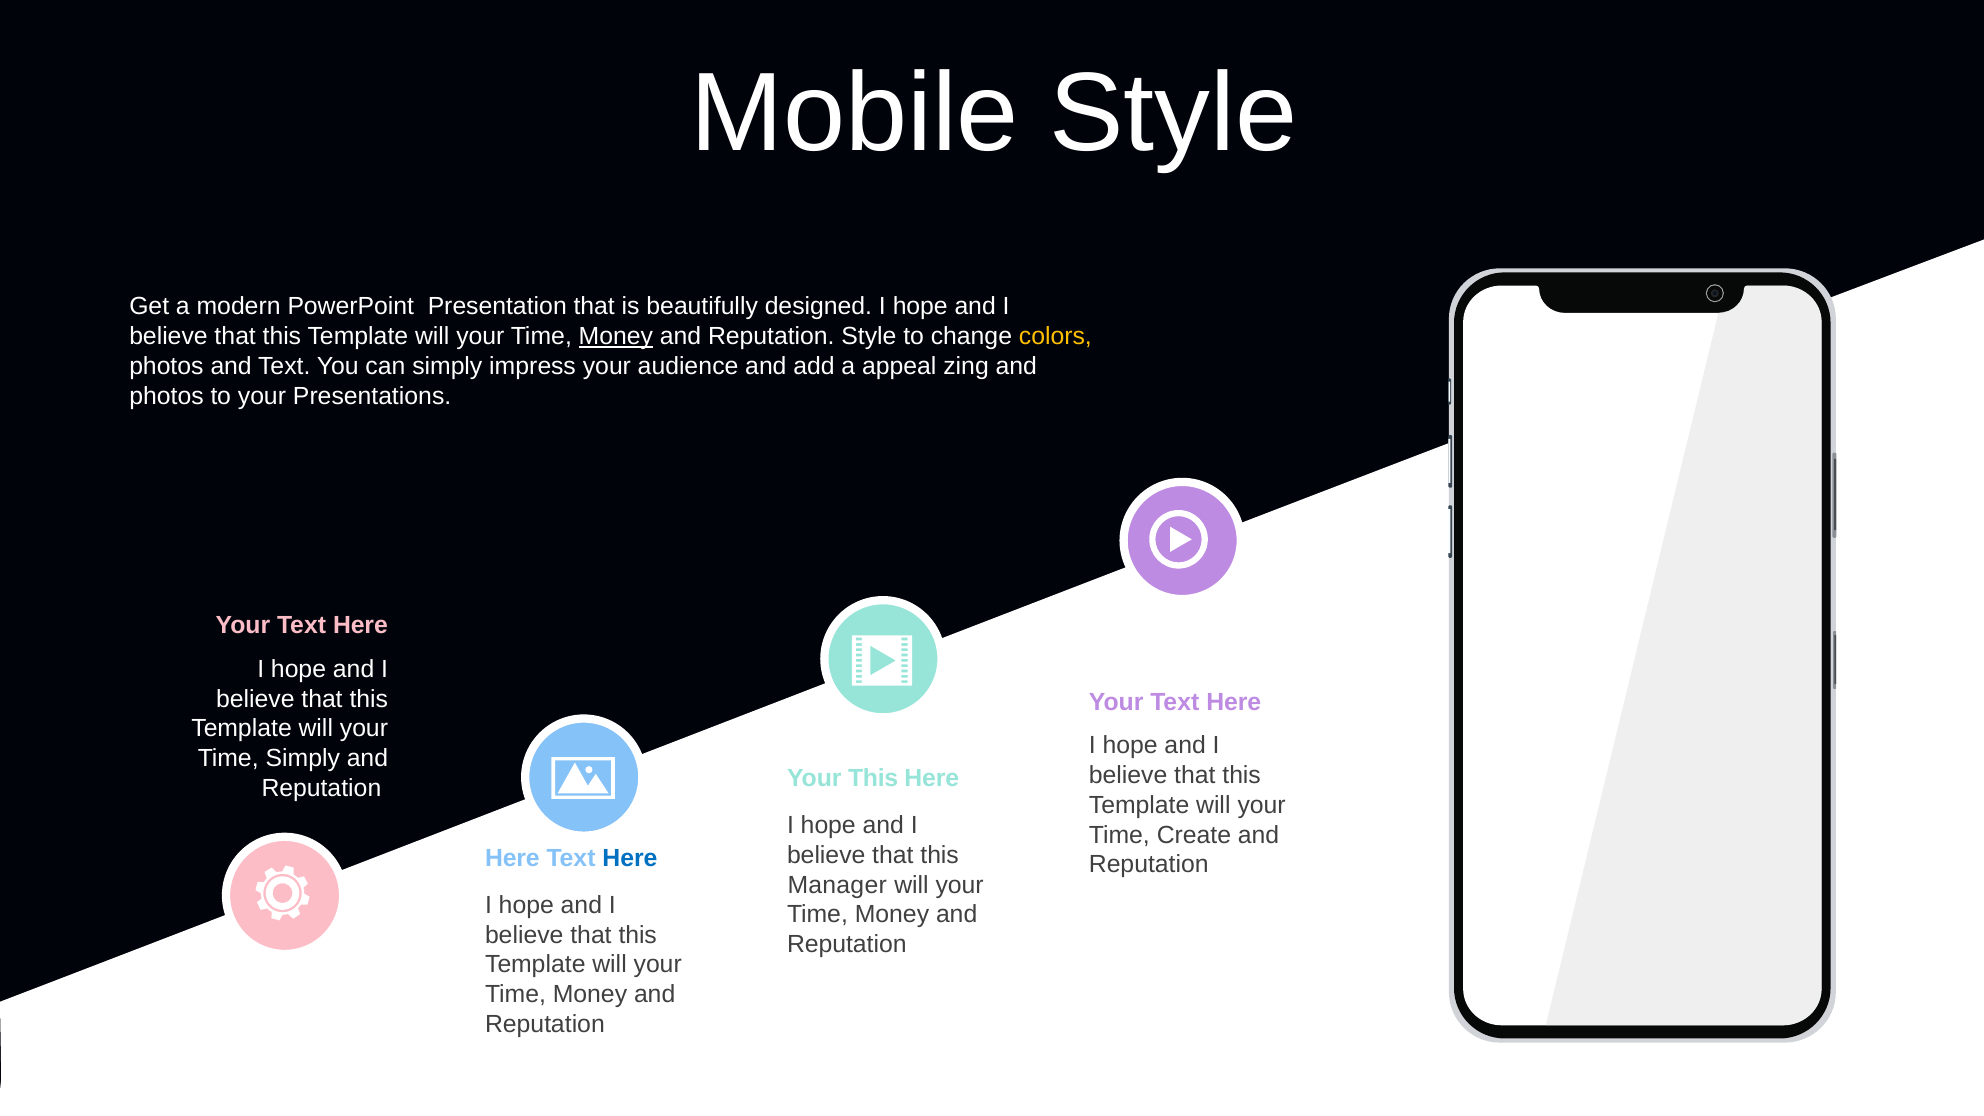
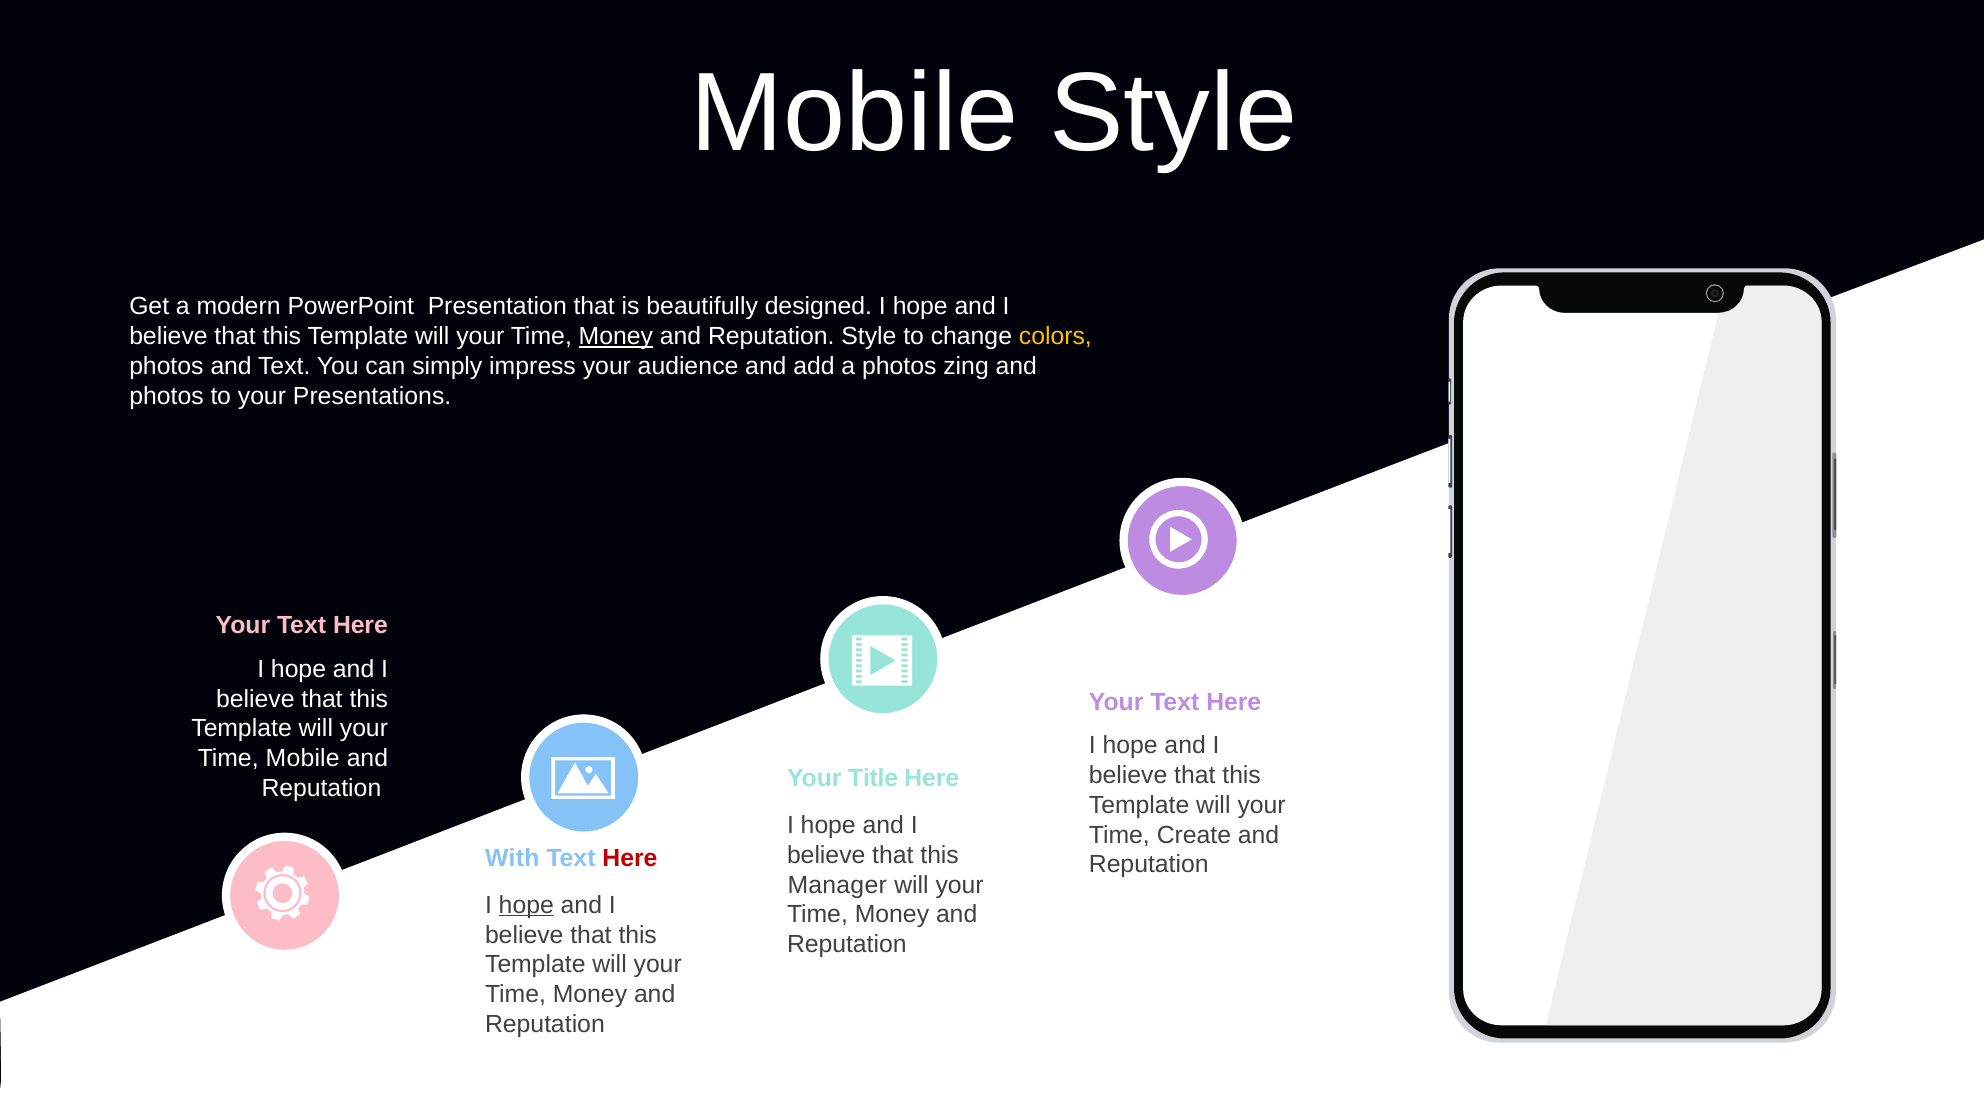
a appeal: appeal -> photos (899, 366)
Time Simply: Simply -> Mobile (303, 758)
Your This: This -> Title (873, 779)
Here: Here -> With (512, 858)
Here colour: blue -> red (630, 858)
hope underline: none -> present (526, 905)
